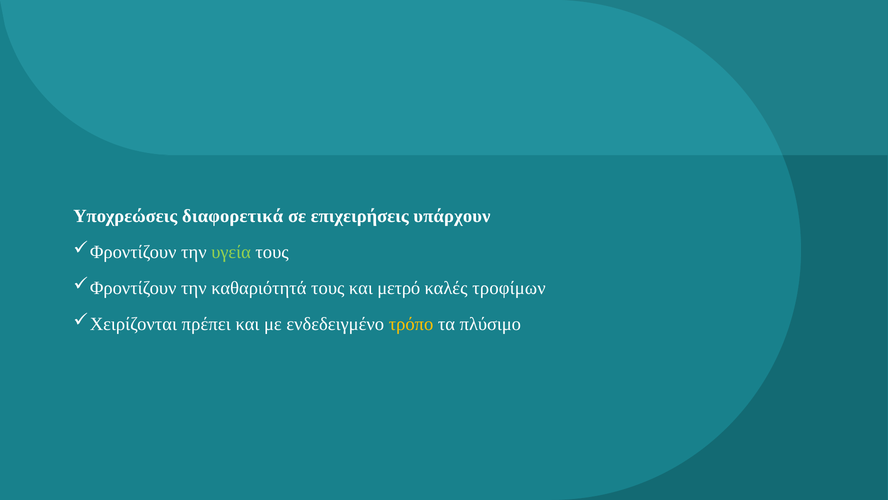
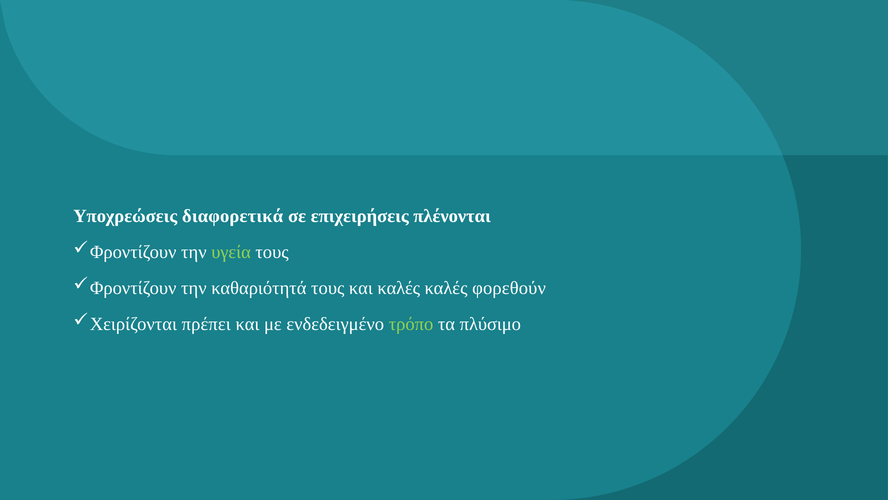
υπάρχουν: υπάρχουν -> πλένονται (452, 216)
και μετρό: μετρό -> καλές (399, 288)
τροφίμων: τροφίμων -> φορεθούν (509, 288)
τρόπο colour: yellow -> light green (411, 324)
